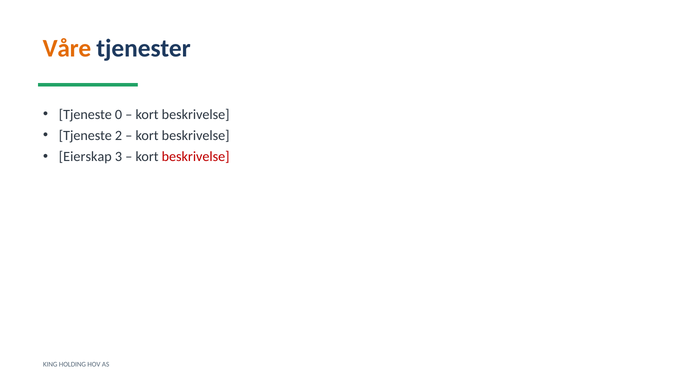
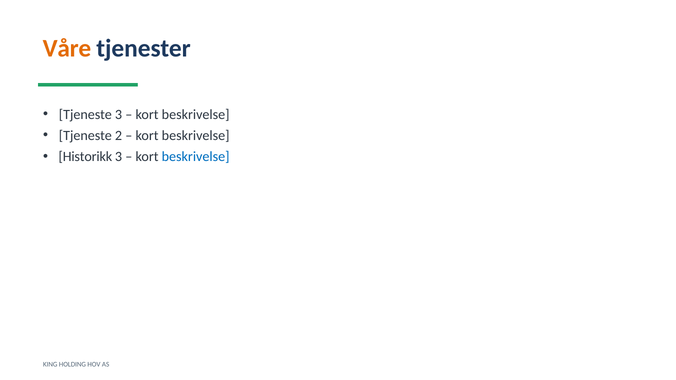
Tjeneste 0: 0 -> 3 (119, 114)
Eierskap: Eierskap -> Historikk (85, 157)
beskrivelse colour: red -> blue (196, 157)
